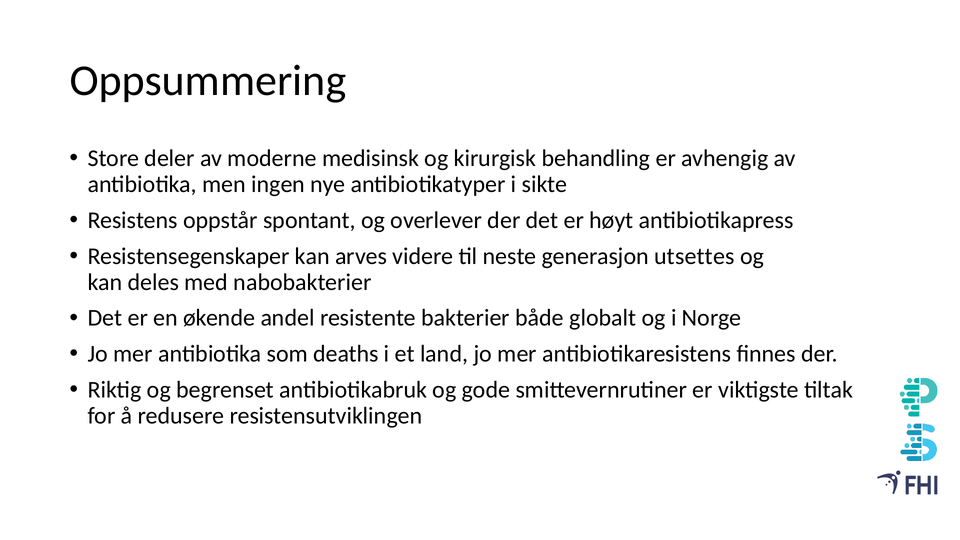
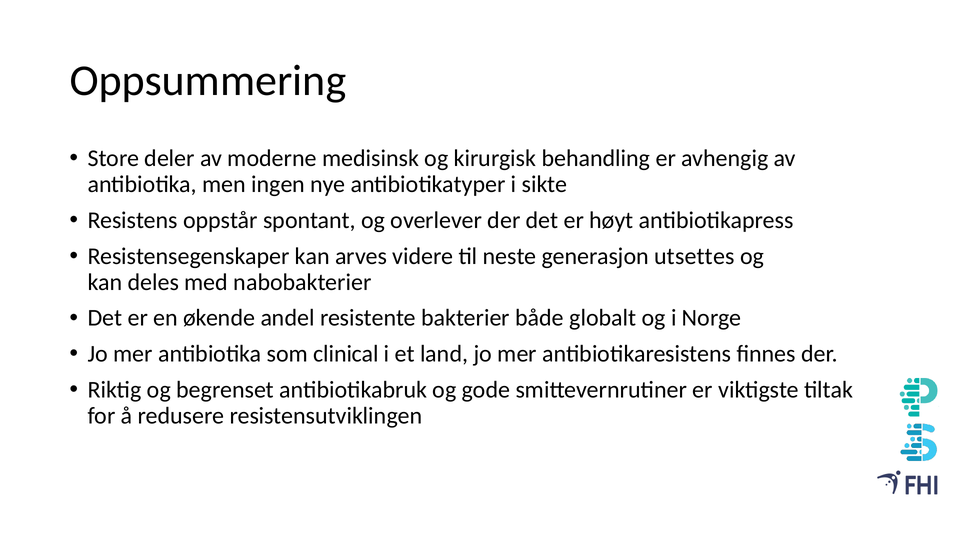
deaths: deaths -> clinical (346, 354)
